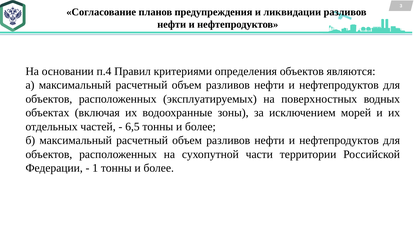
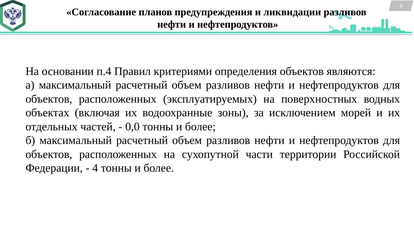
6,5: 6,5 -> 0,0 (132, 127)
1: 1 -> 4 (95, 168)
